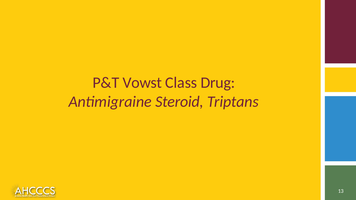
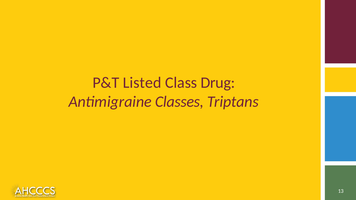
Vowst: Vowst -> Listed (142, 83)
Steroid: Steroid -> Classes (179, 102)
